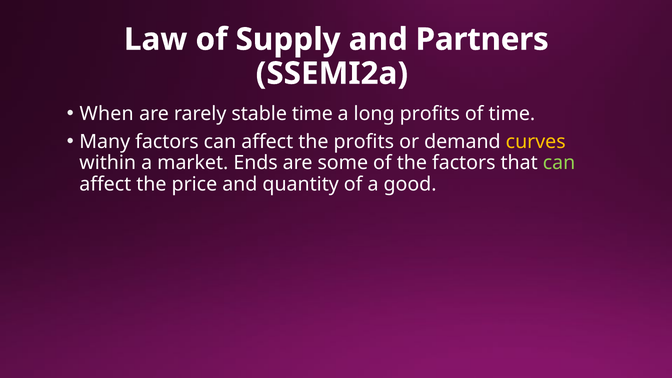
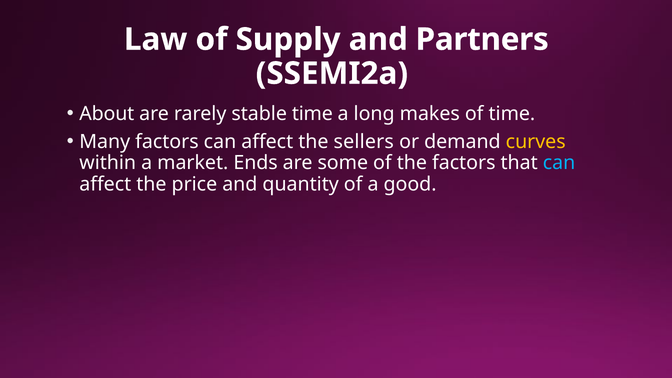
When: When -> About (107, 114)
long profits: profits -> makes (430, 114)
the profits: profits -> sellers (364, 142)
can colour: light green -> light blue (559, 163)
